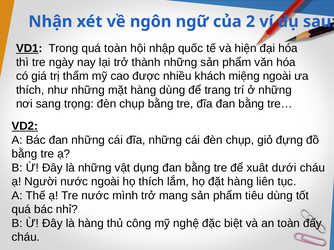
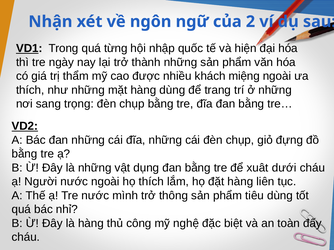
quá toàn: toàn -> từng (116, 48)
mang: mang -> thông (174, 196)
